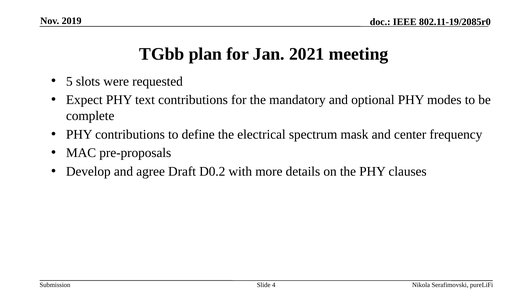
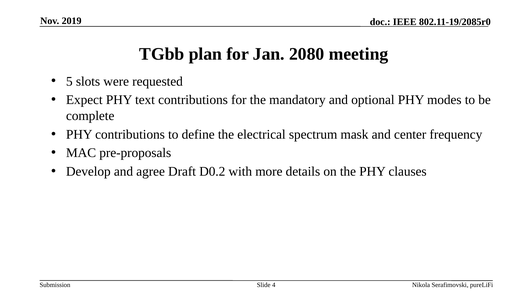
2021: 2021 -> 2080 (307, 54)
